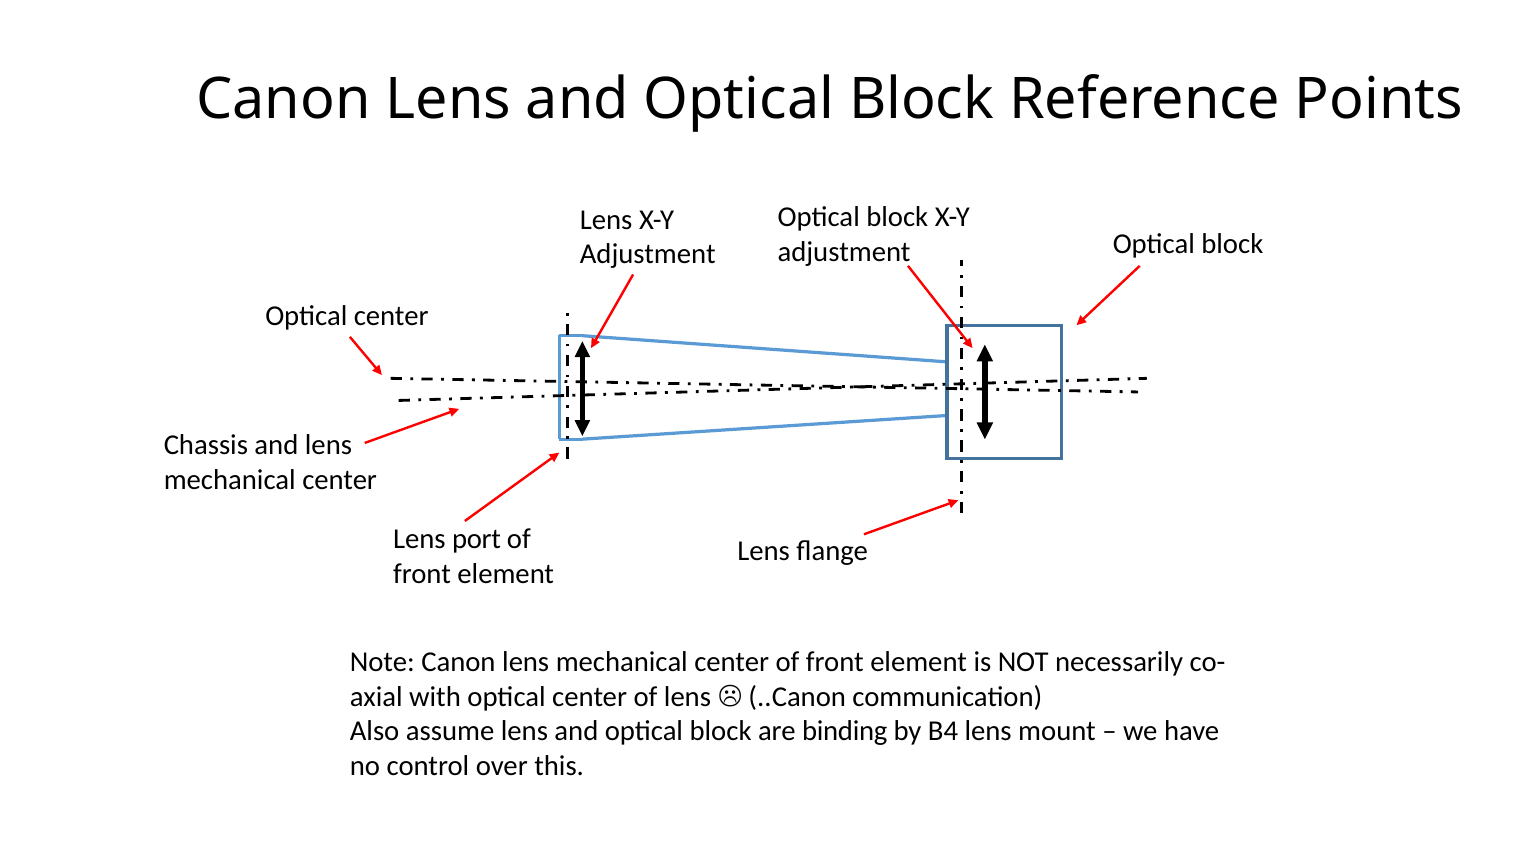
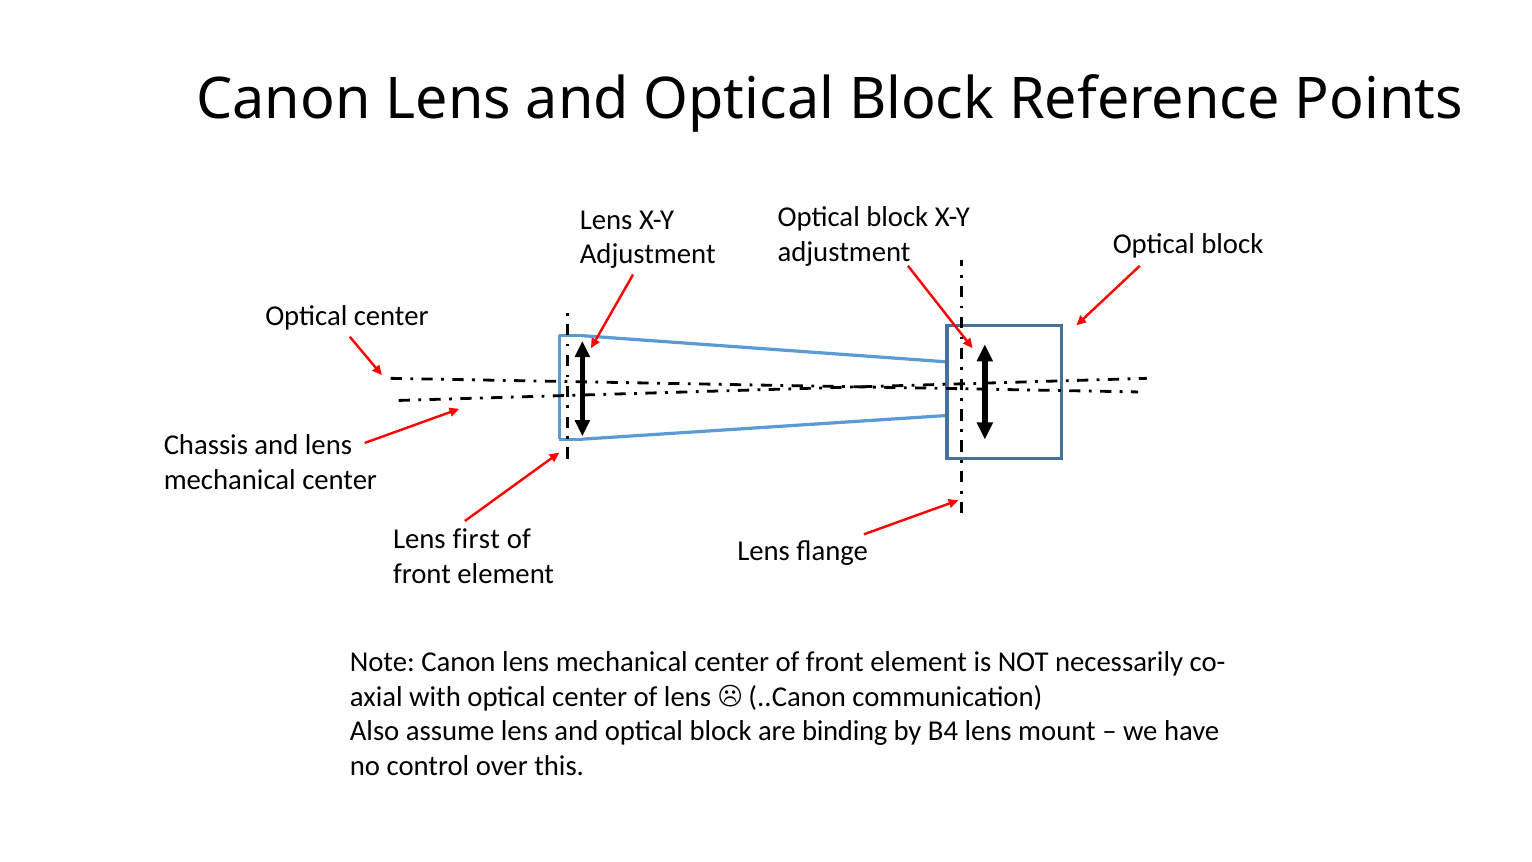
port: port -> first (476, 539)
